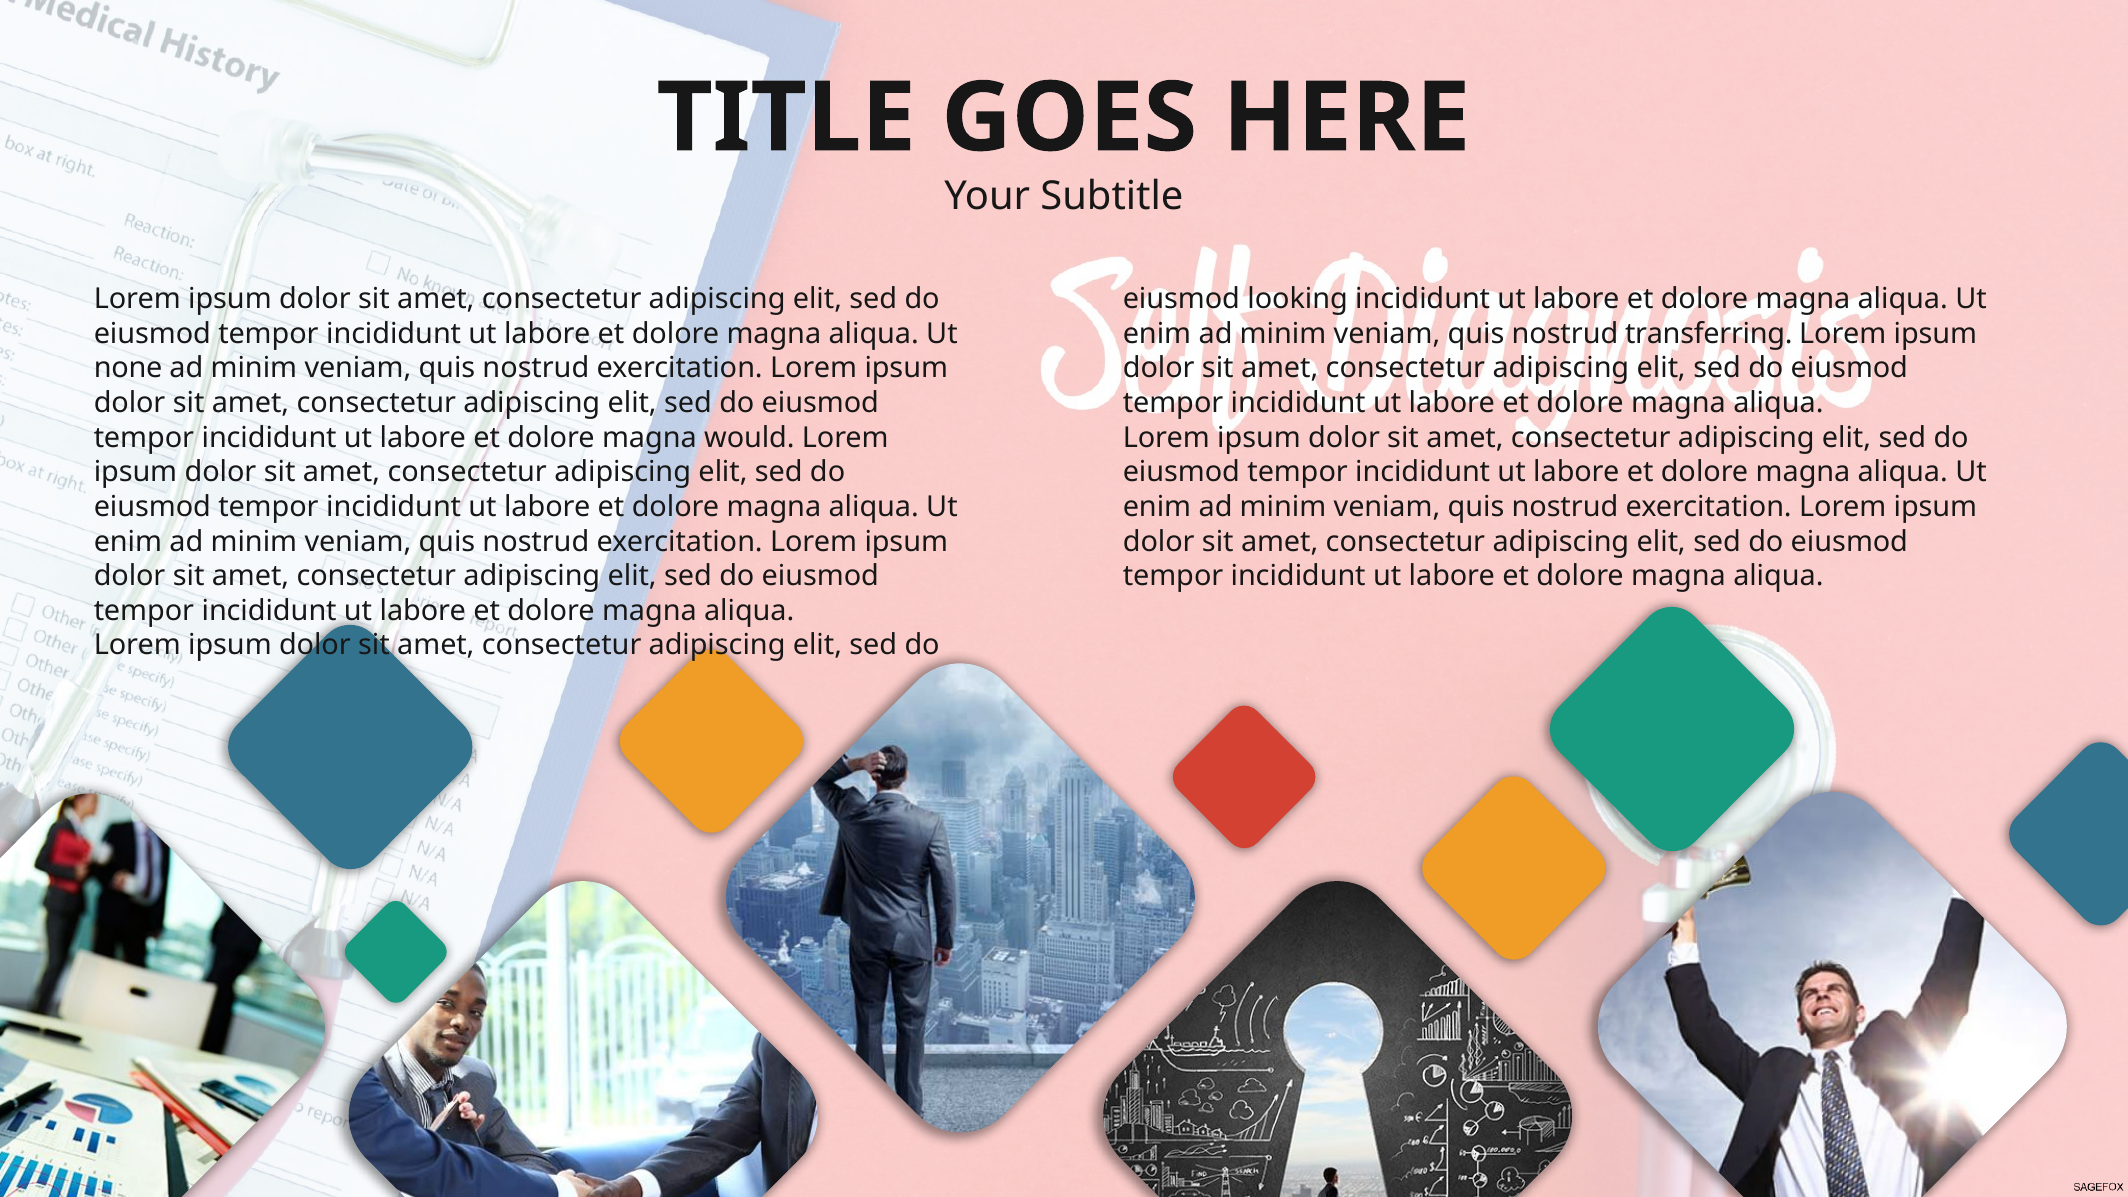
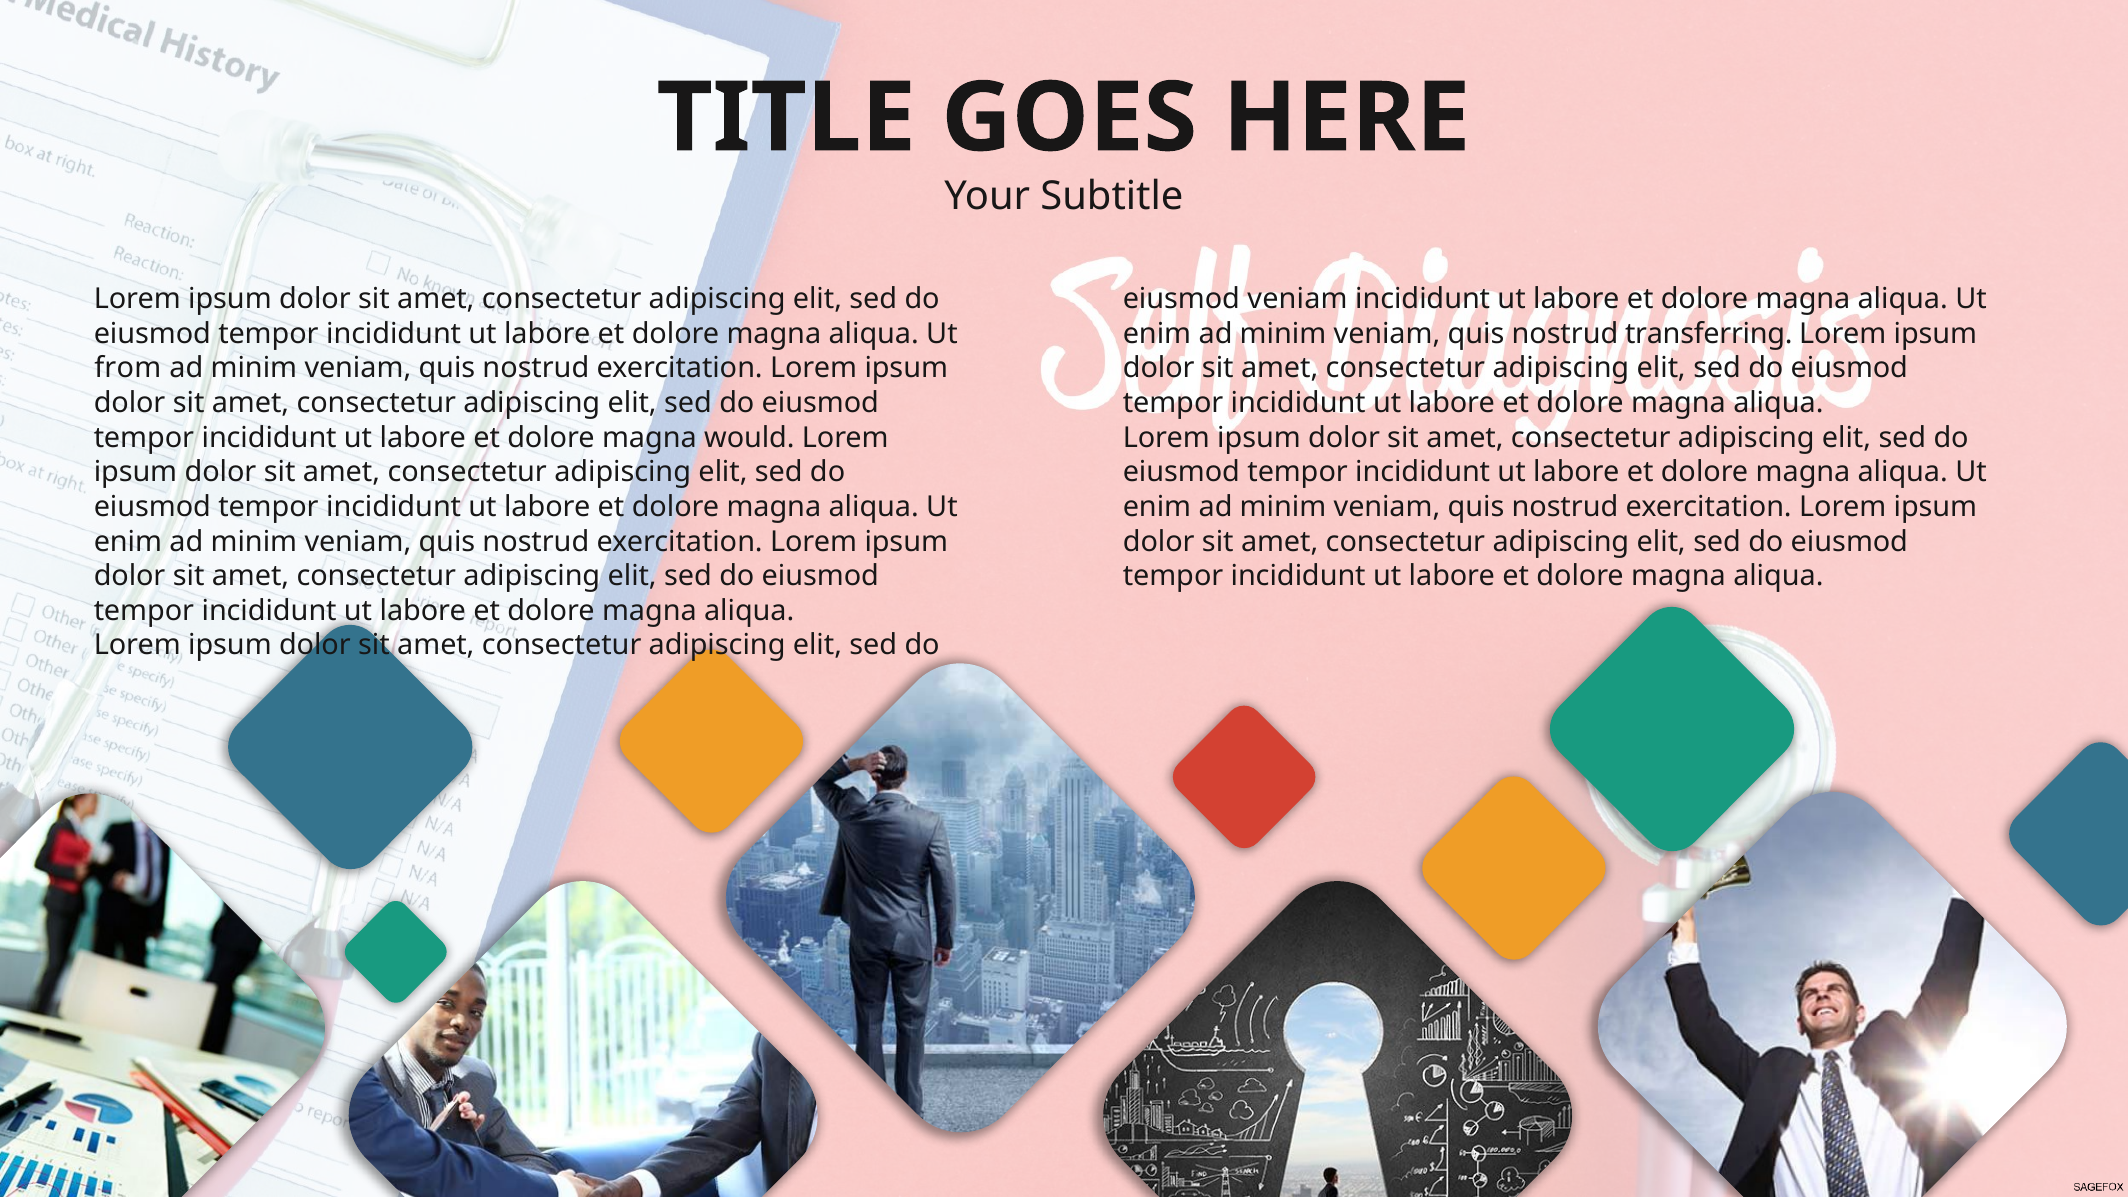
eiusmod looking: looking -> veniam (1298, 299)
none: none -> from (128, 368)
